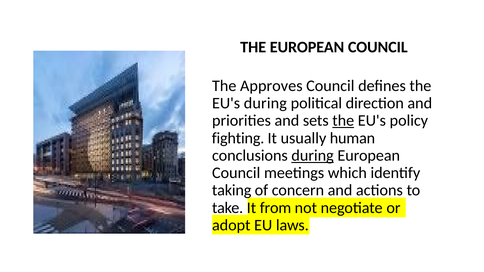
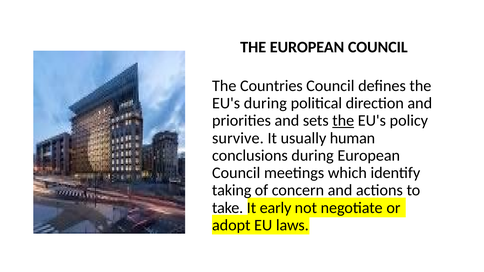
Approves: Approves -> Countries (271, 86)
fighting: fighting -> survive (238, 138)
during underline: present -> none (313, 156)
from: from -> early (276, 208)
